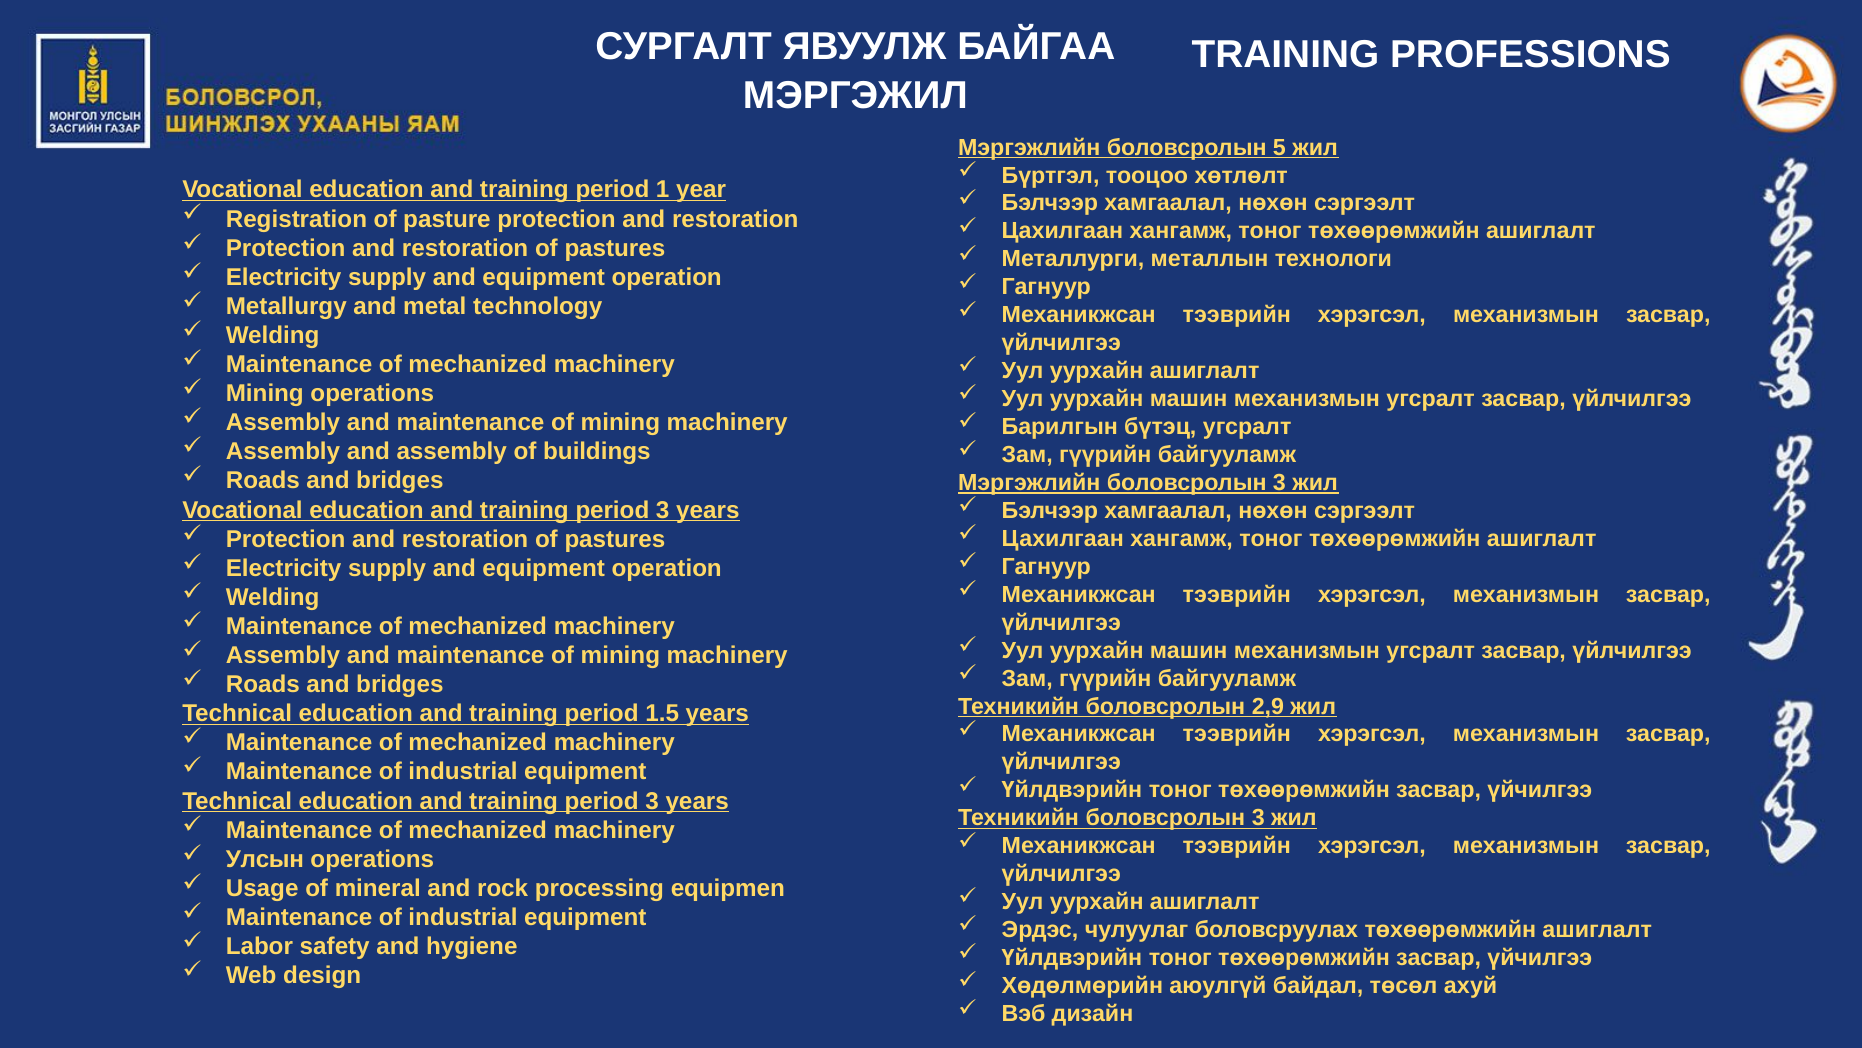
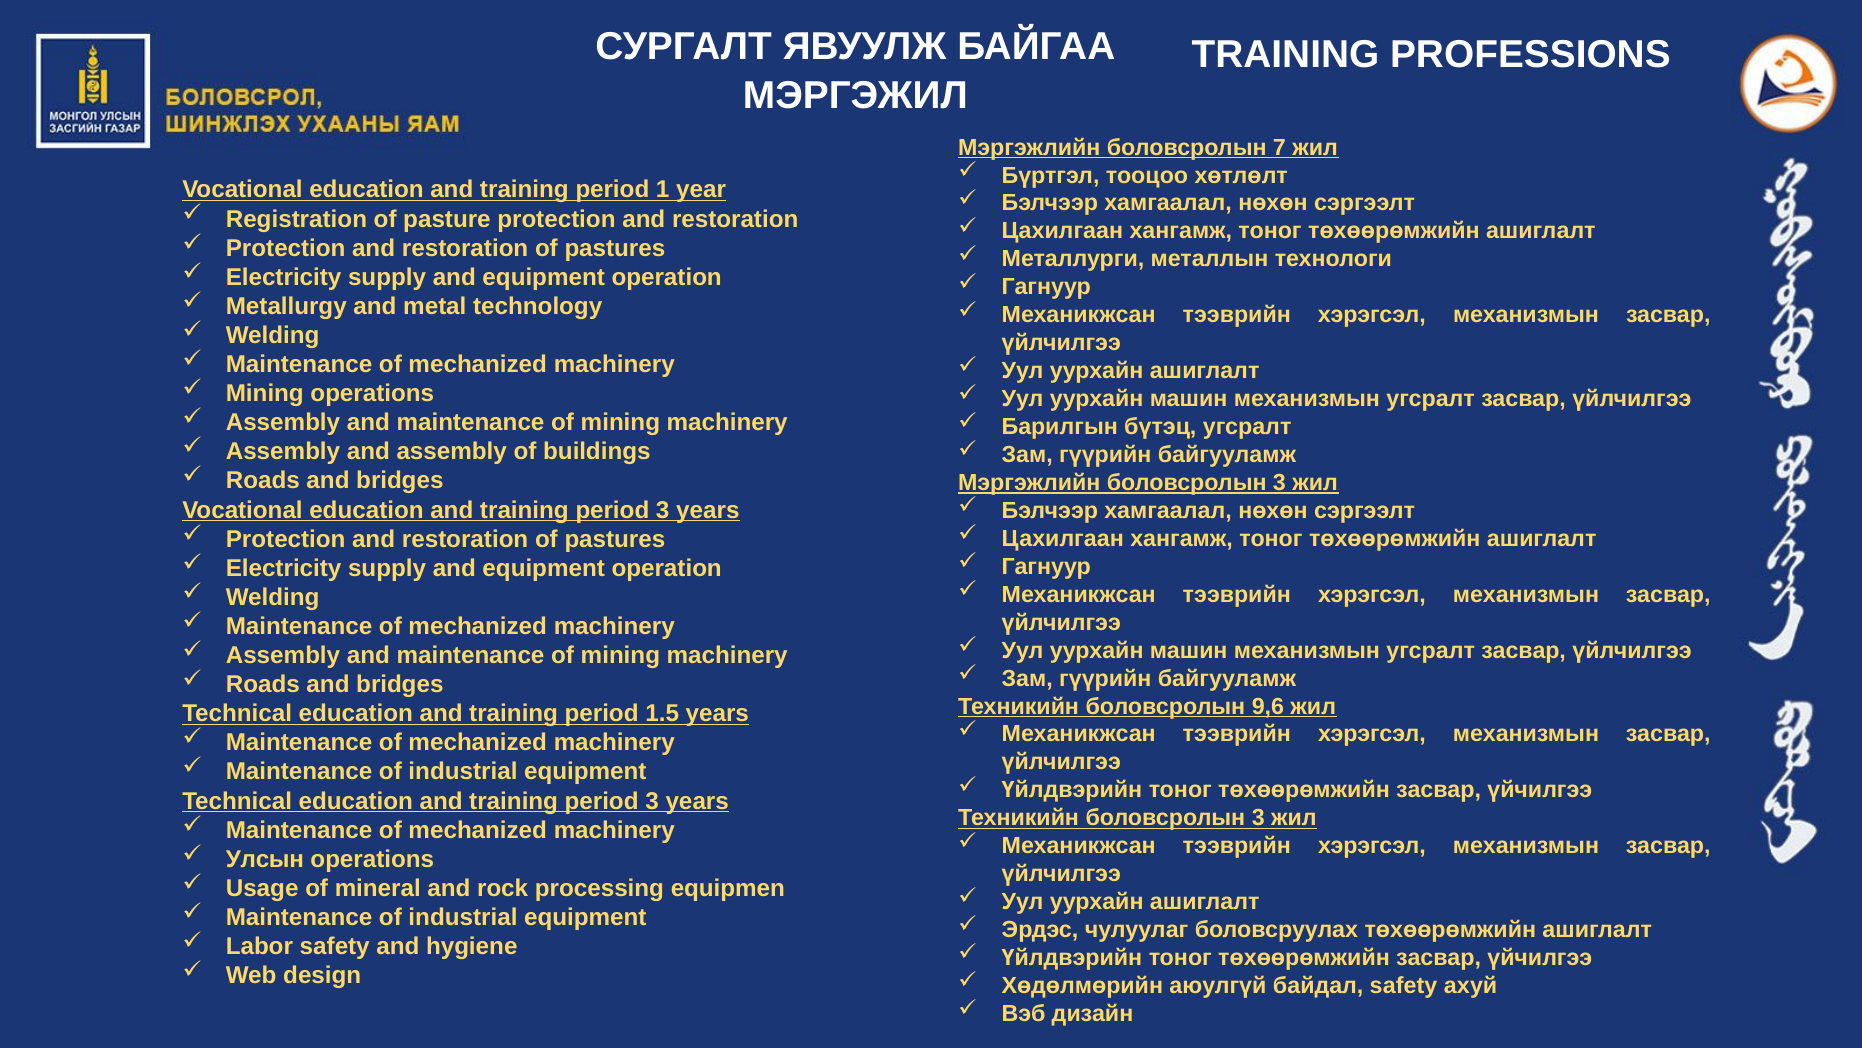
5: 5 -> 7 (1279, 147)
2,9: 2,9 -> 9,6 (1268, 706)
байдал төсөл: төсөл -> safety (1404, 985)
